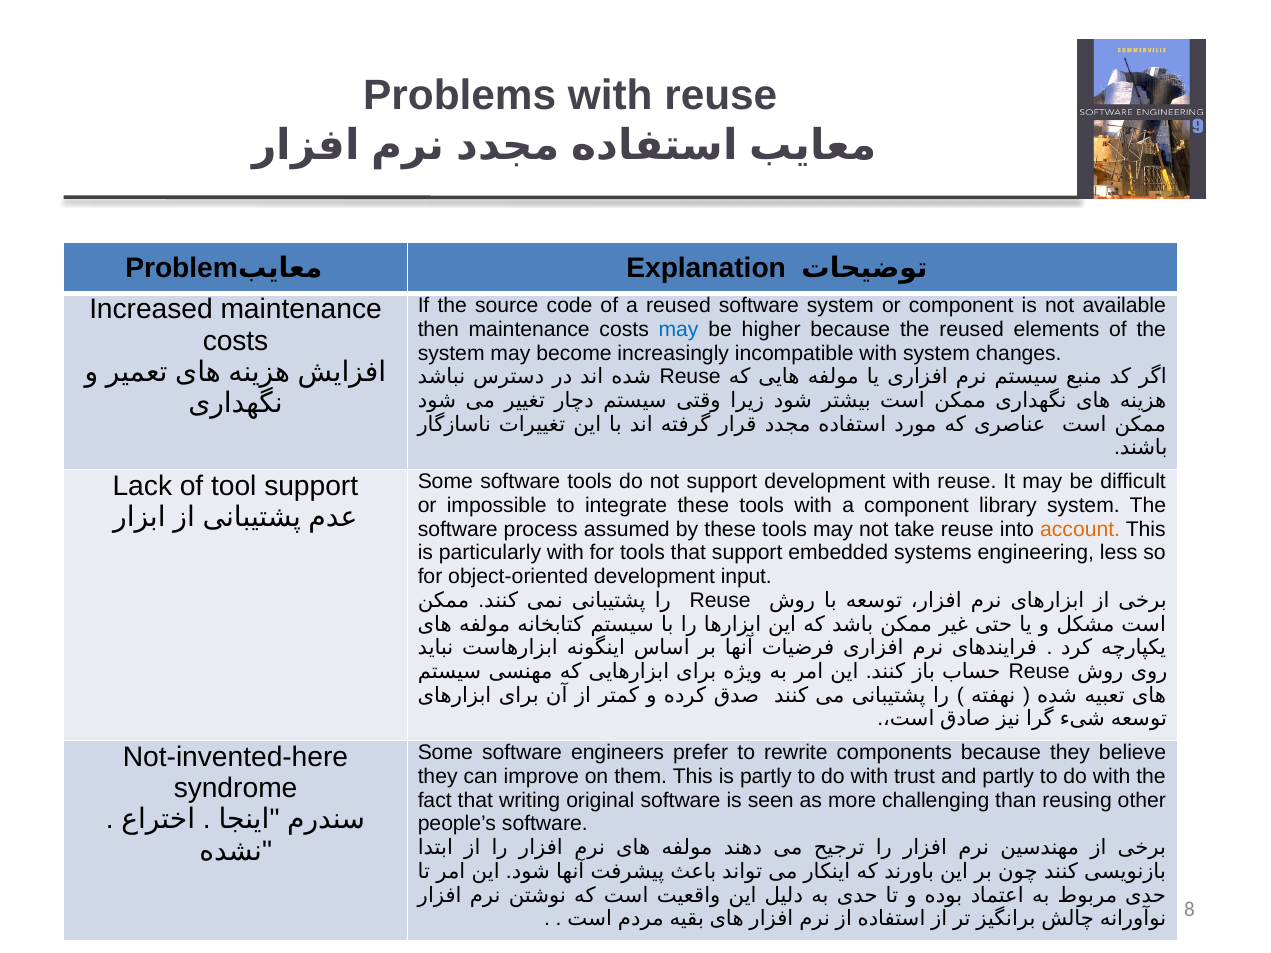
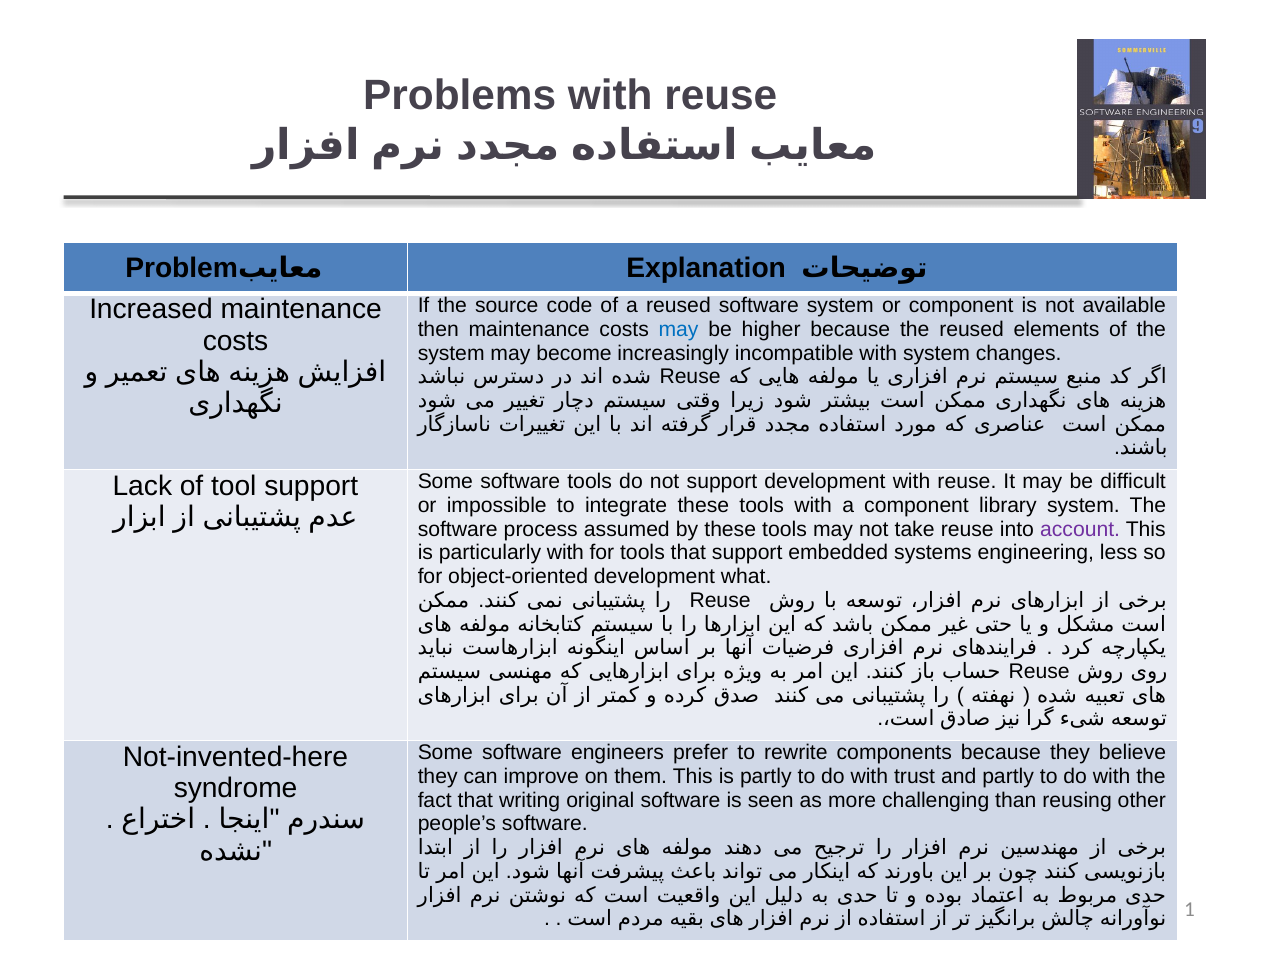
account colour: orange -> purple (1080, 529)
input: input -> what (746, 577)
8: 8 -> 1 (1189, 910)
